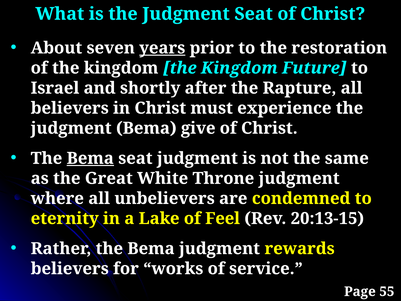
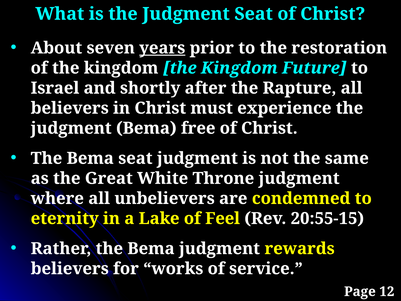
give: give -> free (198, 128)
Bema underline: present -> none (90, 158)
20:13-15: 20:13-15 -> 20:55-15 (327, 218)
55: 55 -> 12 (387, 291)
